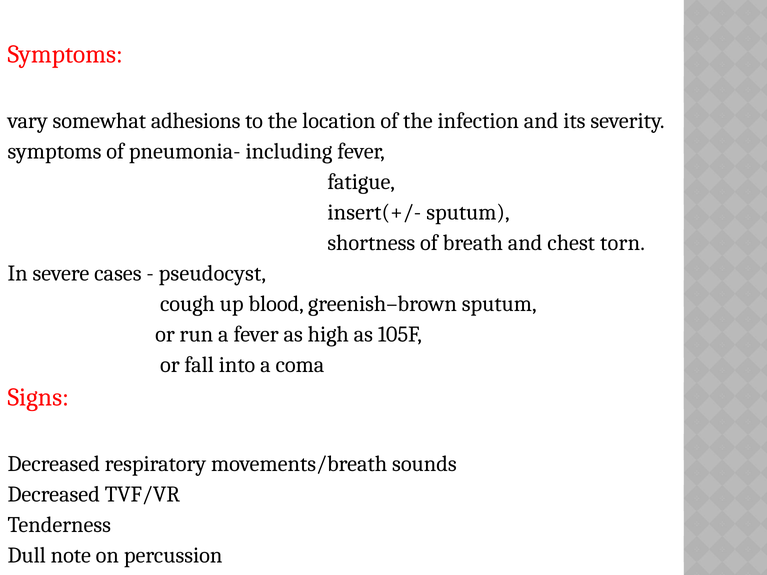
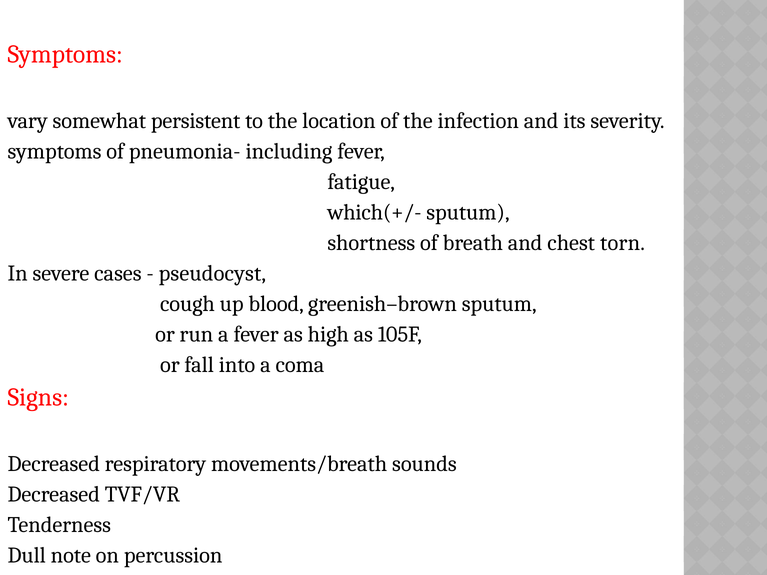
adhesions: adhesions -> persistent (196, 121)
insert(+/-: insert(+/- -> which(+/- (374, 212)
